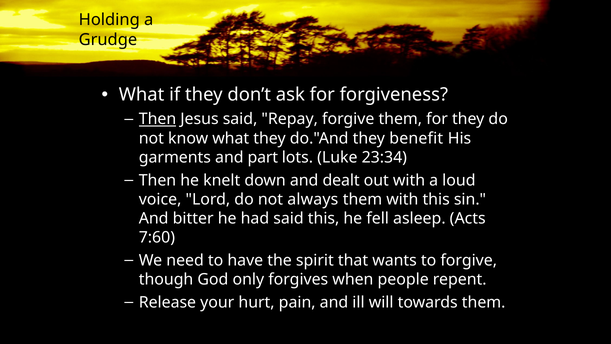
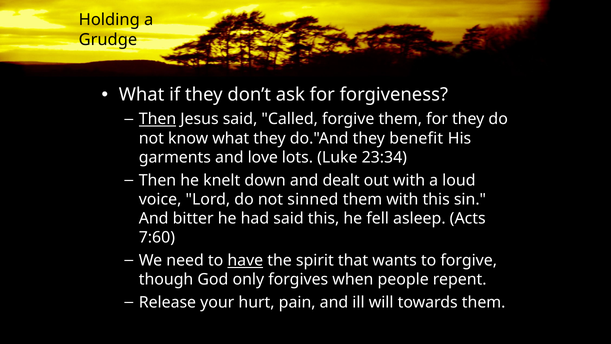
Repay: Repay -> Called (290, 119)
part: part -> love (263, 157)
always: always -> sinned (313, 199)
have underline: none -> present (245, 260)
